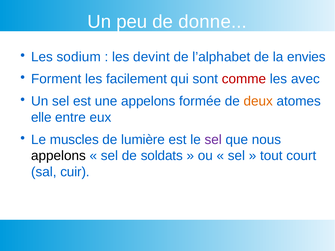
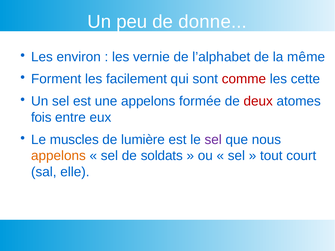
sodium: sodium -> environ (79, 57)
devint: devint -> vernie (152, 57)
envies: envies -> même (306, 57)
avec: avec -> cette (306, 79)
deux colour: orange -> red (258, 101)
elle: elle -> fois (41, 117)
appelons colour: black -> orange (59, 156)
cuir: cuir -> elle (75, 172)
